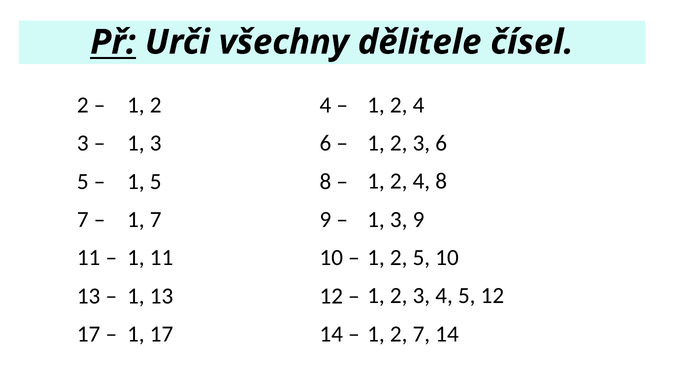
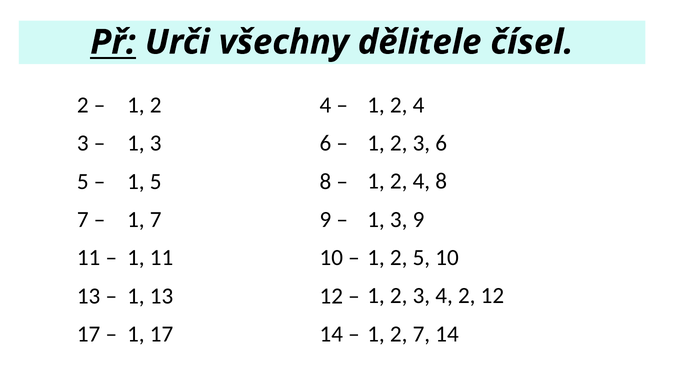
4 5: 5 -> 2 (467, 296)
